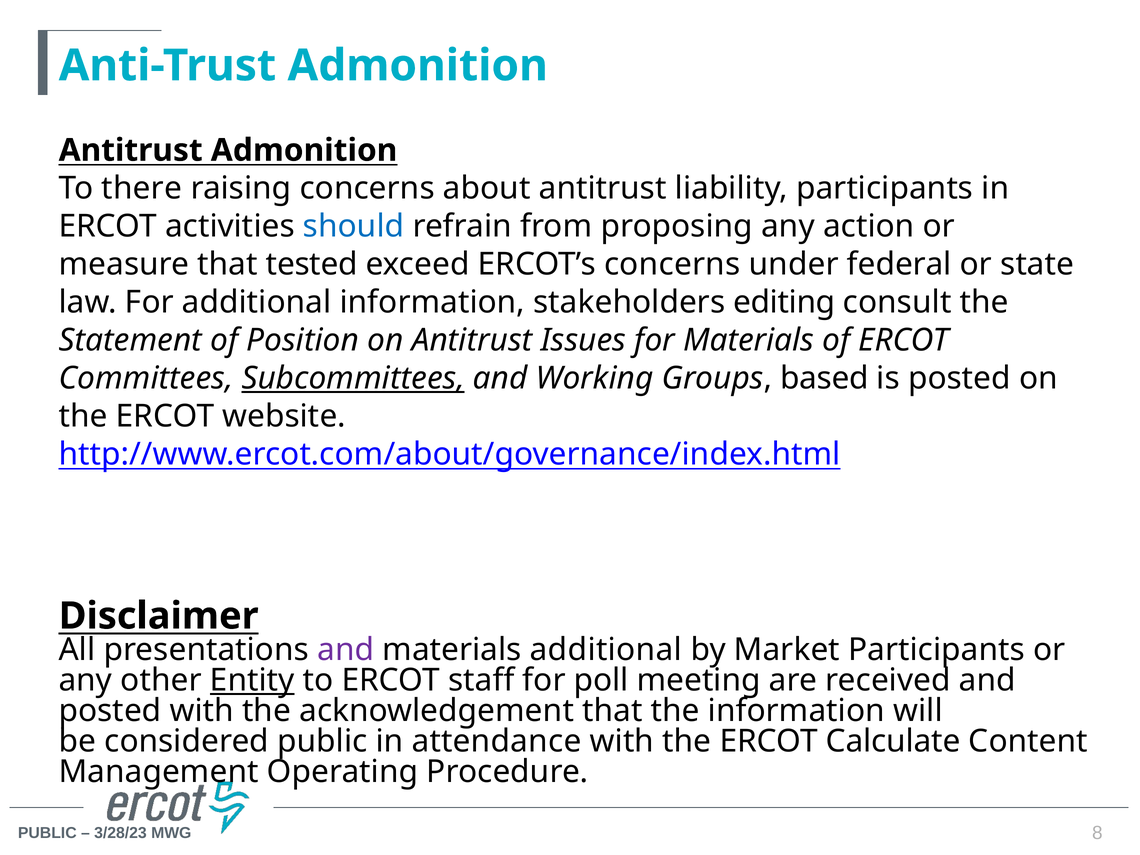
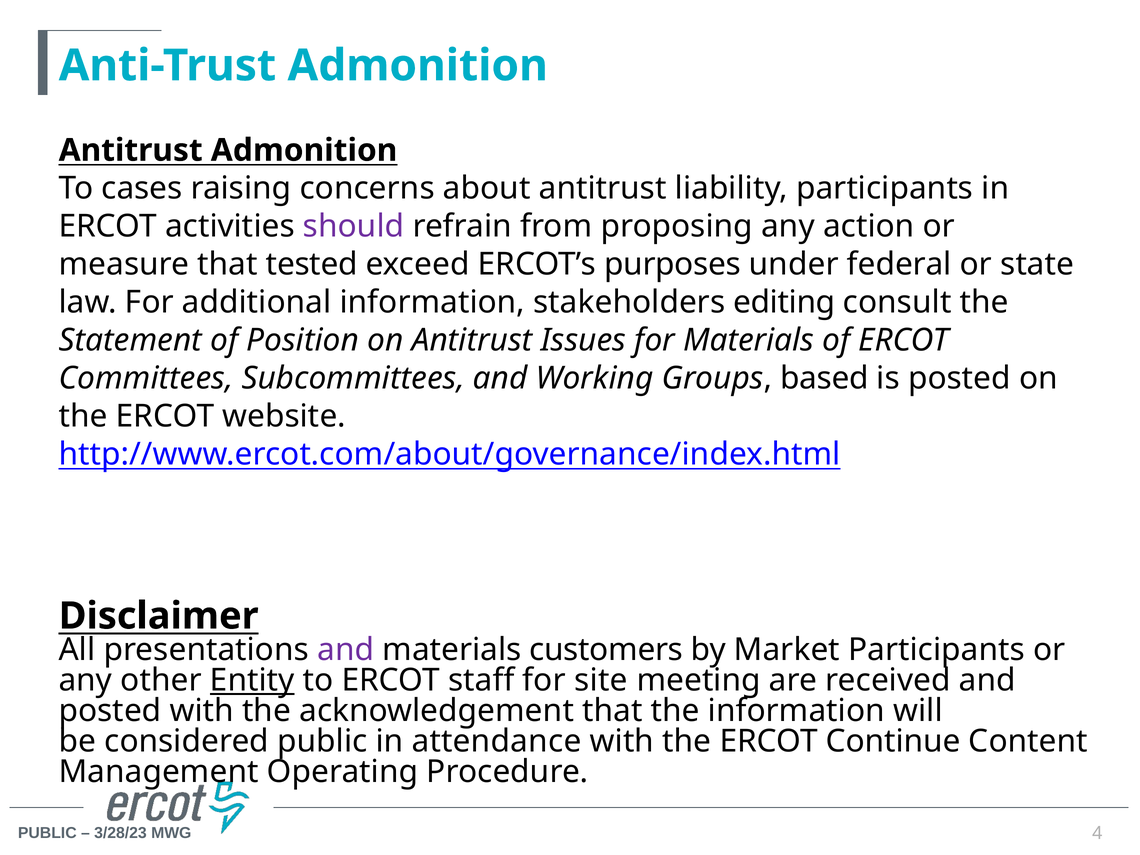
there: there -> cases (142, 188)
should colour: blue -> purple (354, 226)
ERCOT’s concerns: concerns -> purposes (673, 264)
Subcommittees underline: present -> none (353, 378)
materials additional: additional -> customers (606, 650)
poll: poll -> site (601, 680)
Calculate: Calculate -> Continue (893, 741)
8: 8 -> 4 (1097, 833)
